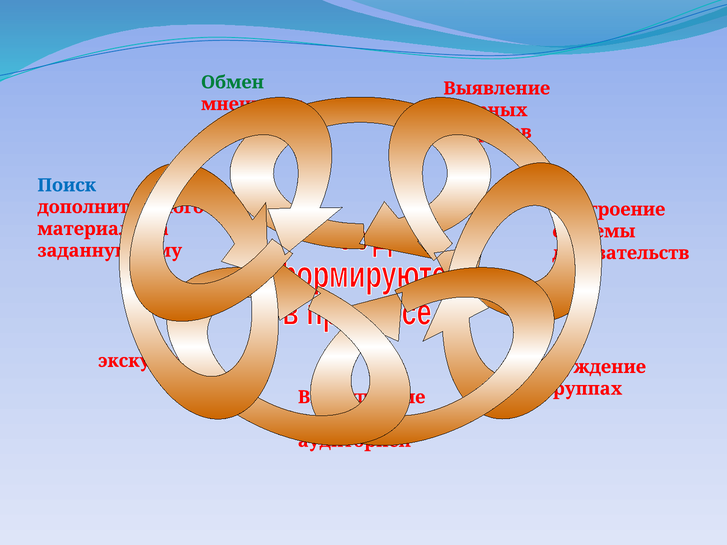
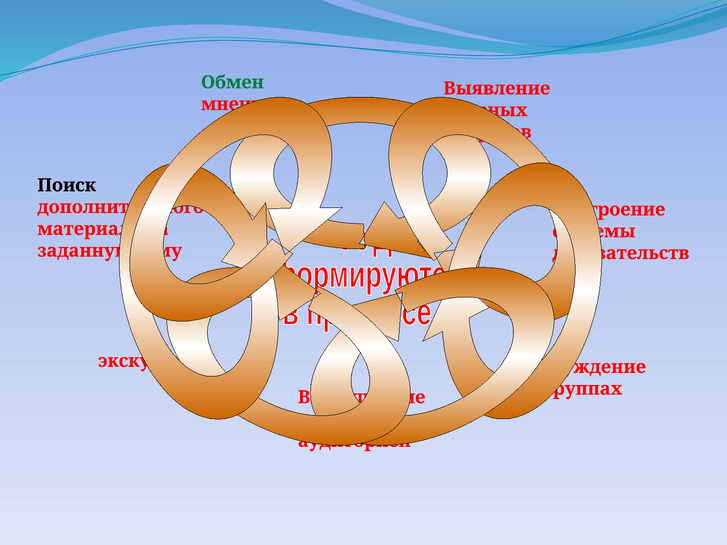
Поиск colour: blue -> black (67, 185)
